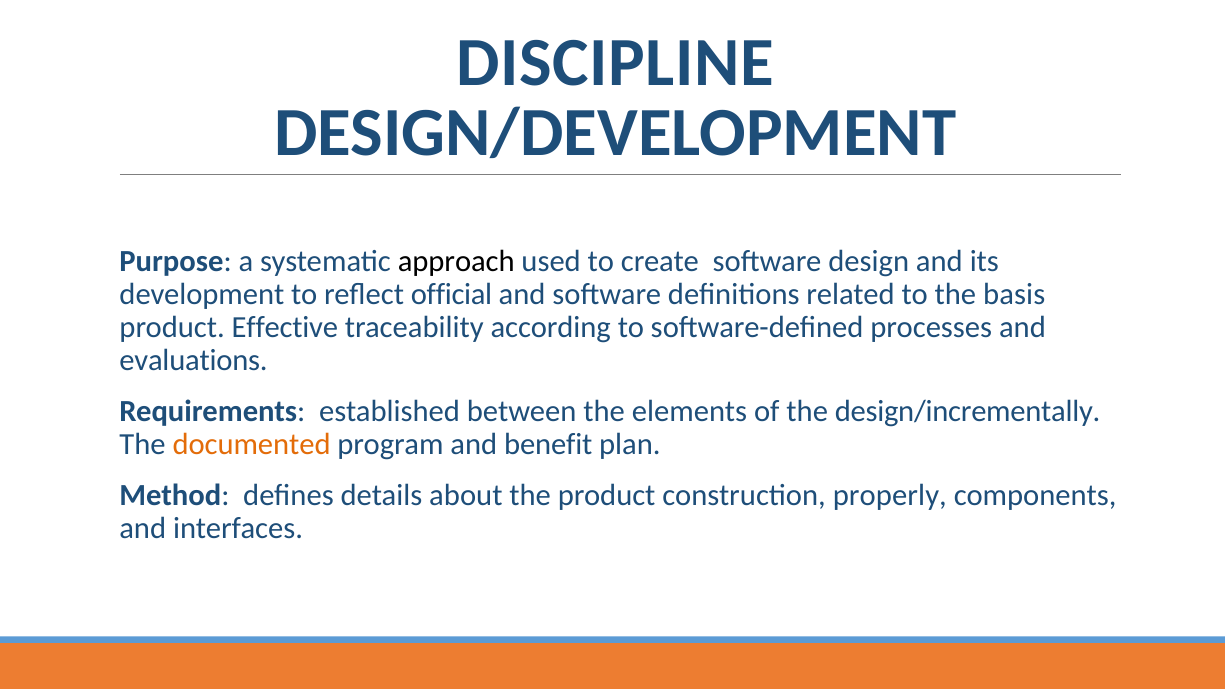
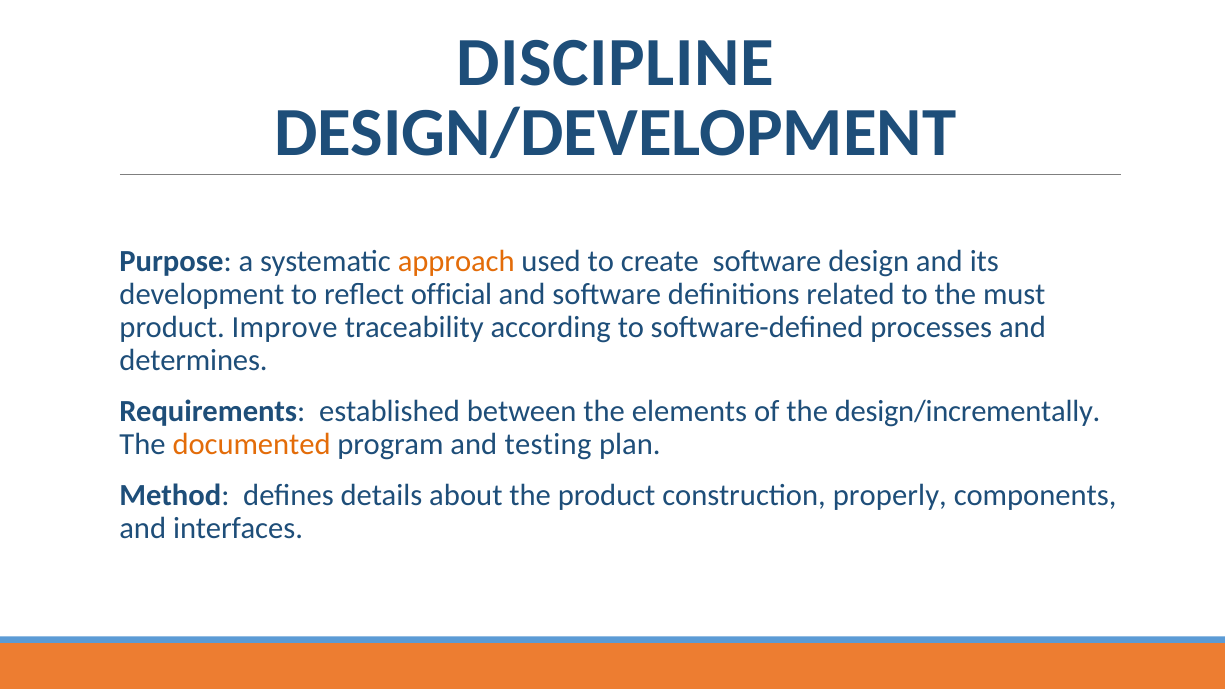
approach colour: black -> orange (456, 261)
basis: basis -> must (1014, 294)
Effective: Effective -> Improve (285, 327)
evaluations: evaluations -> determines (193, 360)
benefit: benefit -> testing (548, 444)
